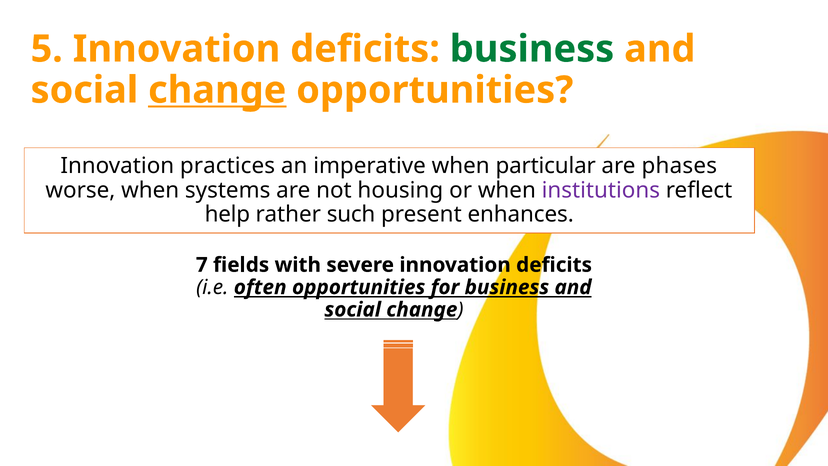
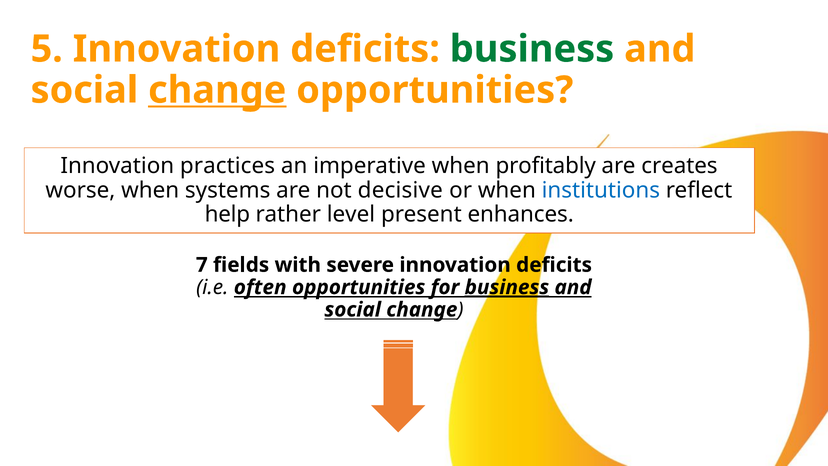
particular: particular -> profitably (546, 166)
phases: phases -> creates (679, 166)
housing: housing -> decisive (400, 190)
institutions colour: purple -> blue (601, 190)
such: such -> level (351, 214)
business underline: none -> present (507, 287)
